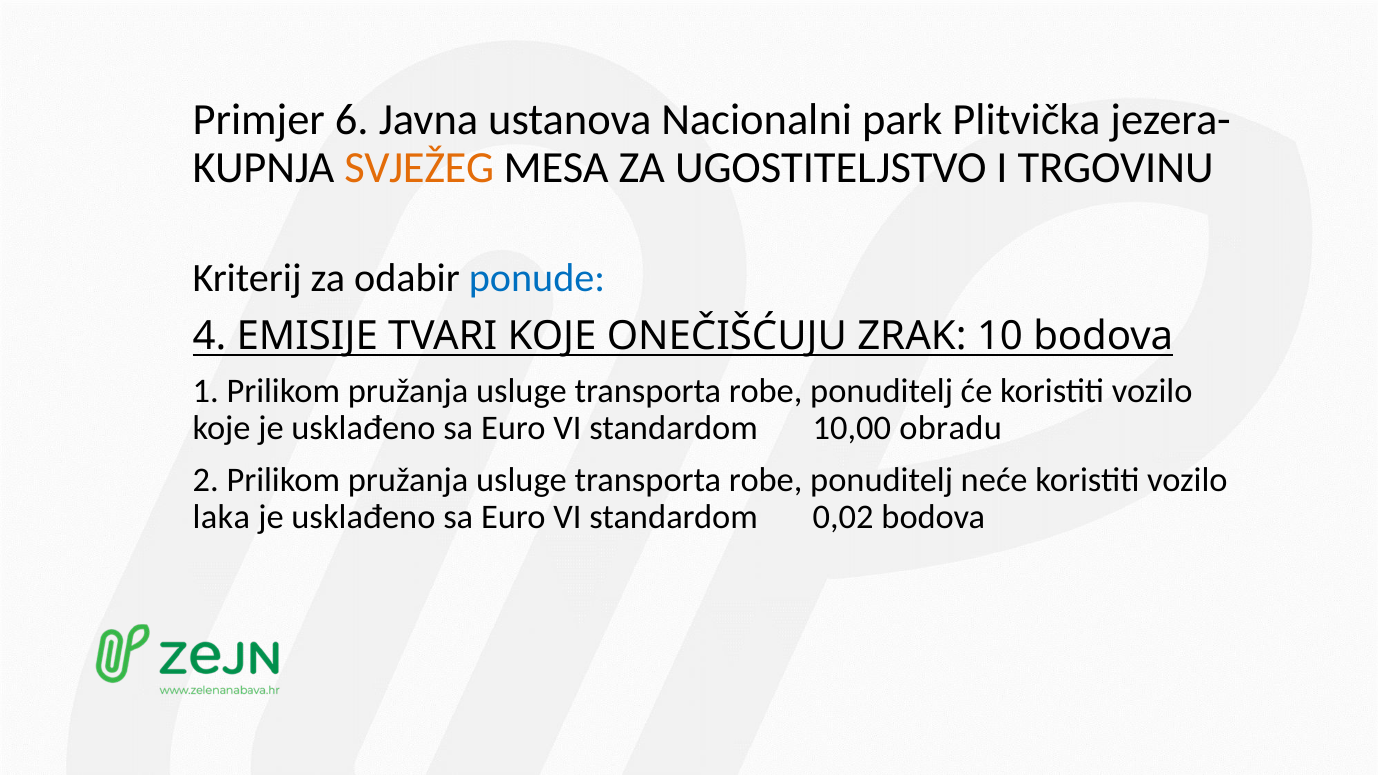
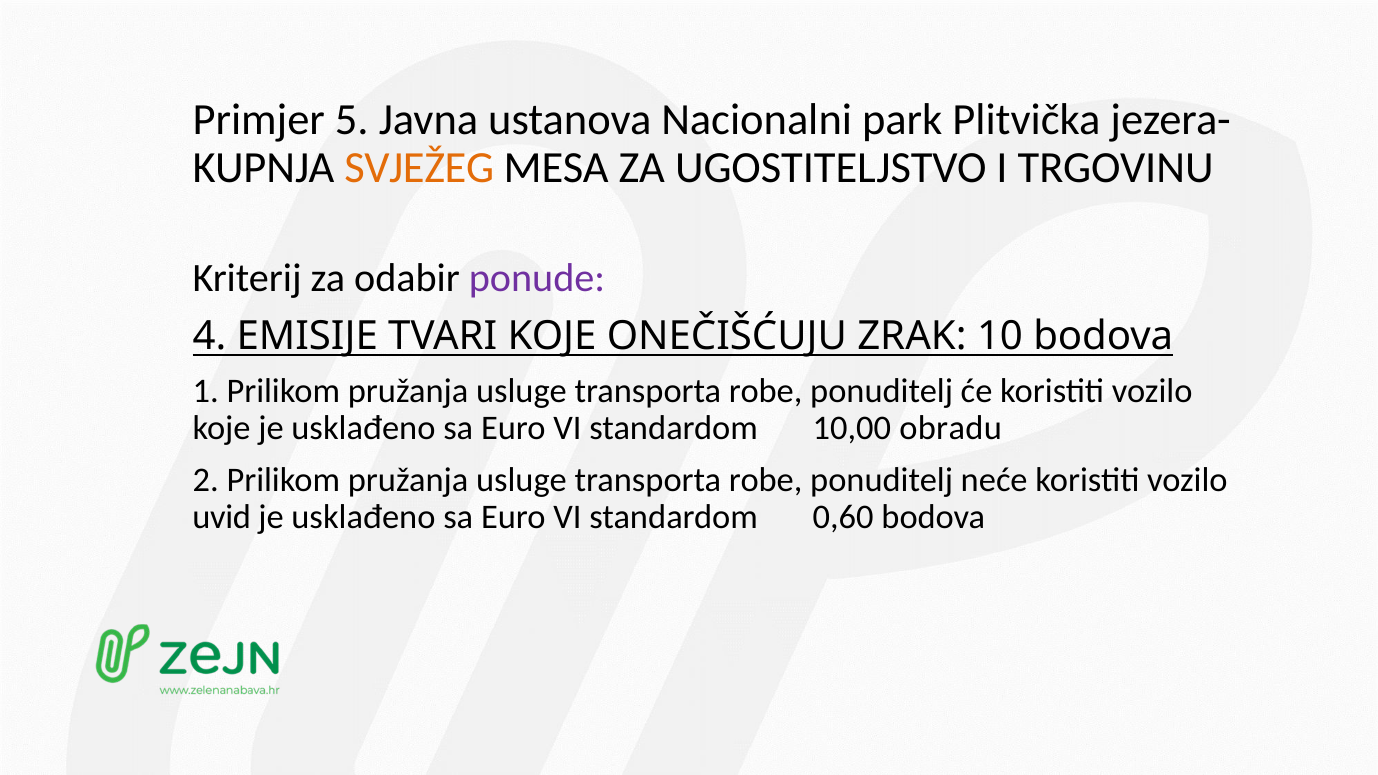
6: 6 -> 5 (352, 120)
ponude colour: blue -> purple (537, 279)
laka: laka -> uvid (222, 517)
0,02: 0,02 -> 0,60 (843, 517)
